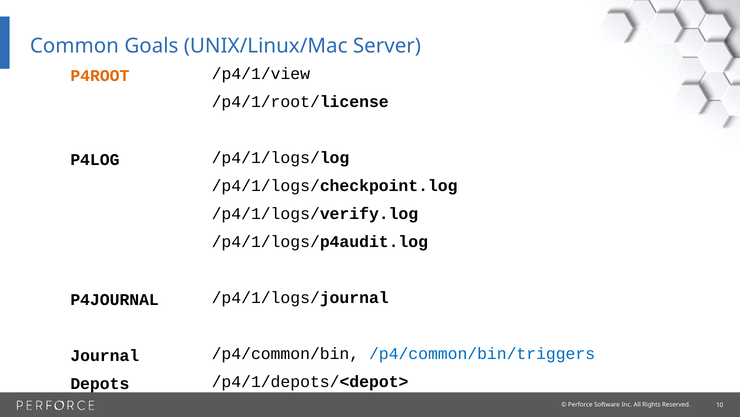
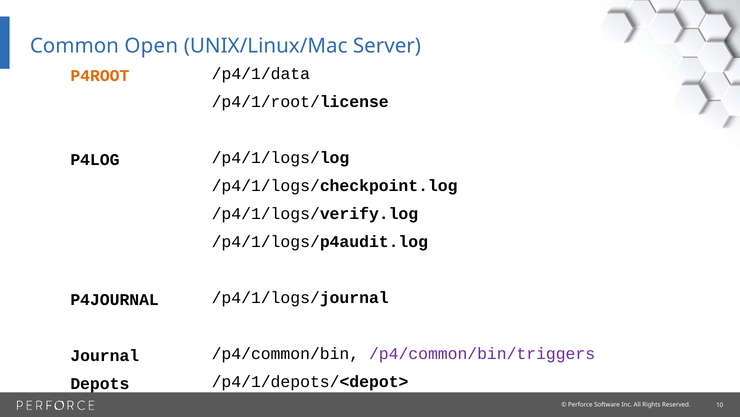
Goals: Goals -> Open (151, 46)
/p4/1/view: /p4/1/view -> /p4/1/data (261, 74)
/p4/common/bin/triggers colour: blue -> purple (482, 353)
